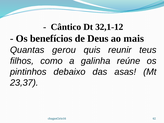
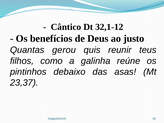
mais: mais -> justo (134, 39)
